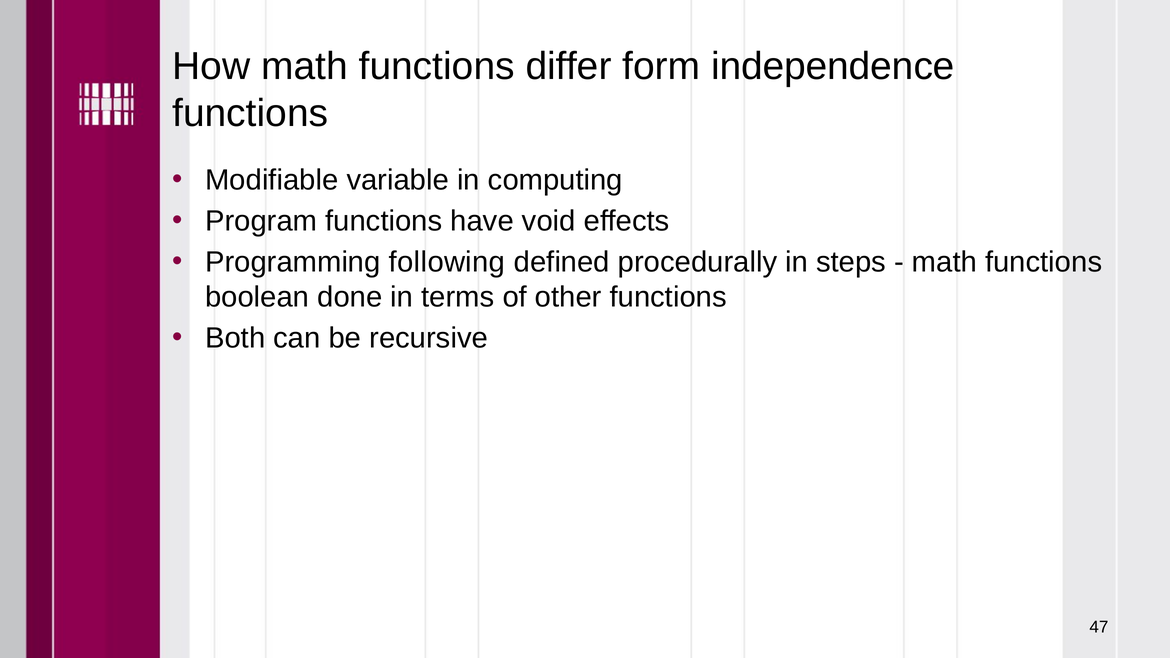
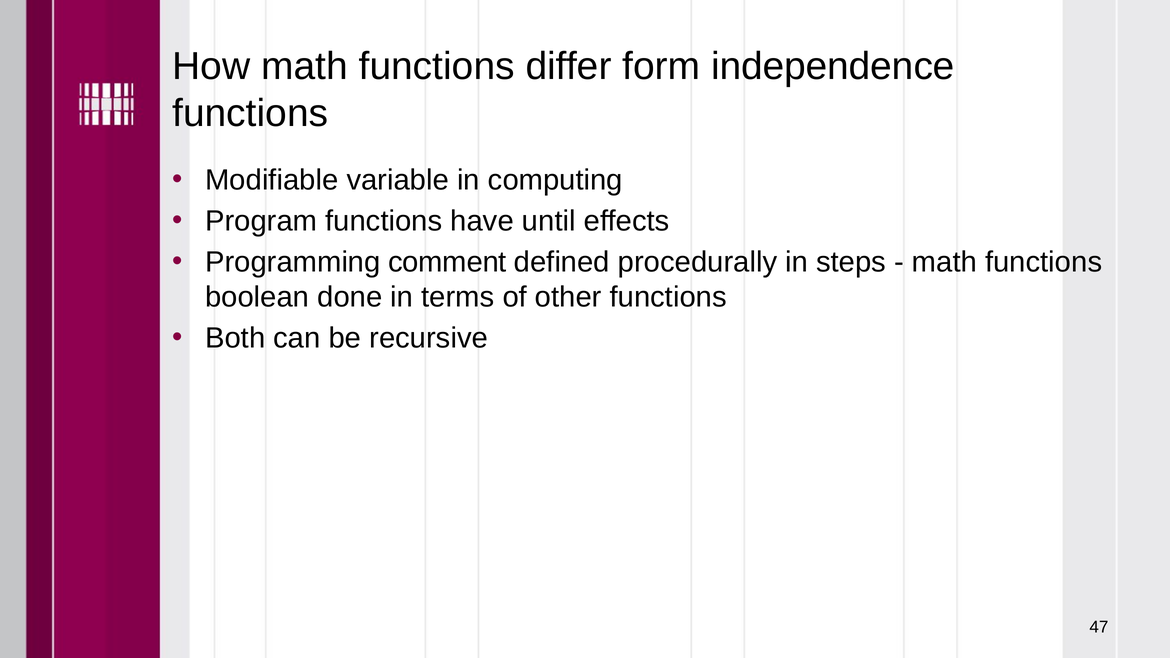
void: void -> until (549, 221)
following: following -> comment (447, 262)
